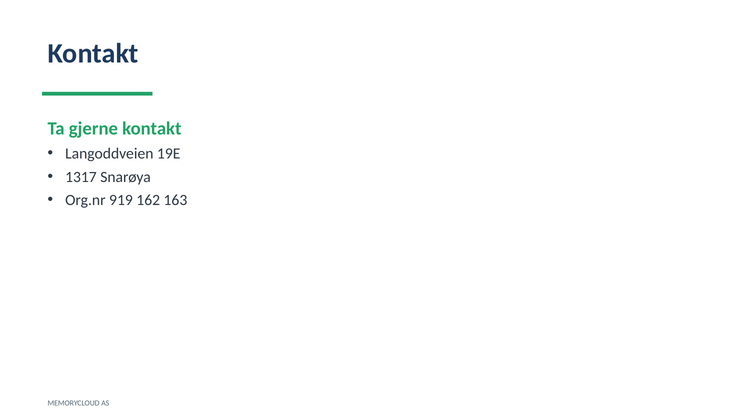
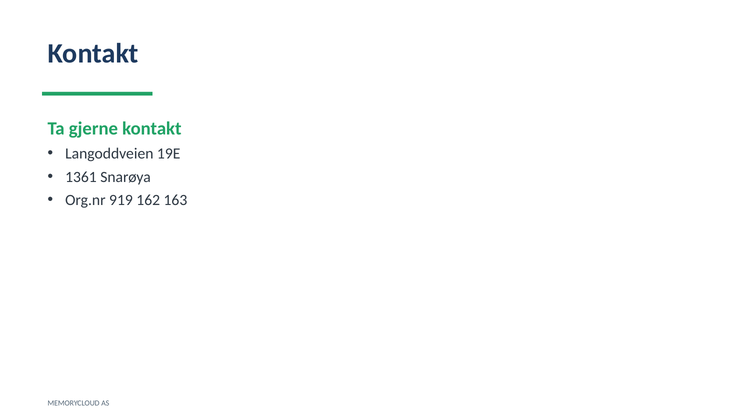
1317: 1317 -> 1361 (81, 177)
